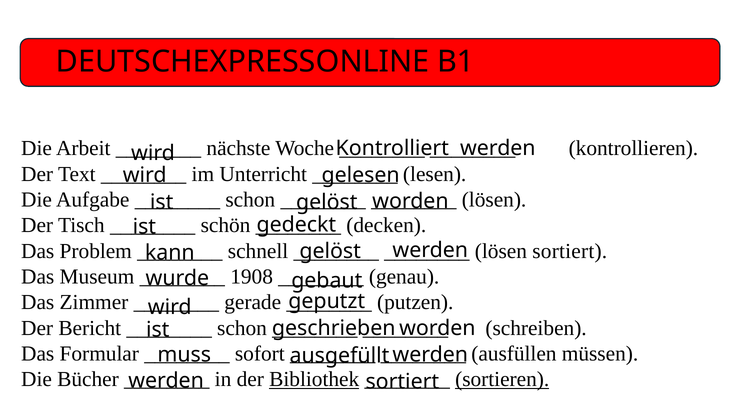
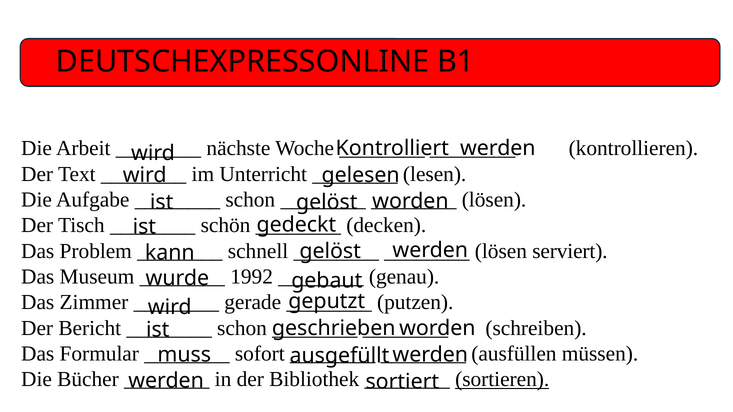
lösen sortiert: sortiert -> serviert (570, 251)
1908: 1908 -> 1992 (252, 277)
Bibliothek underline: present -> none (314, 380)
